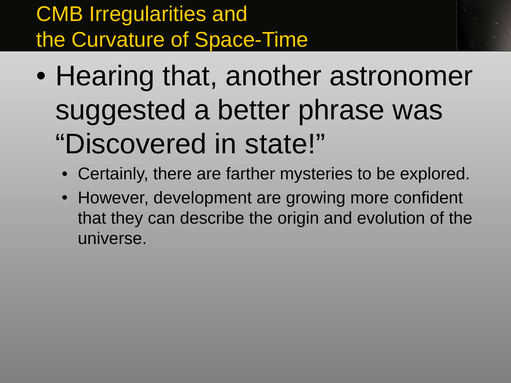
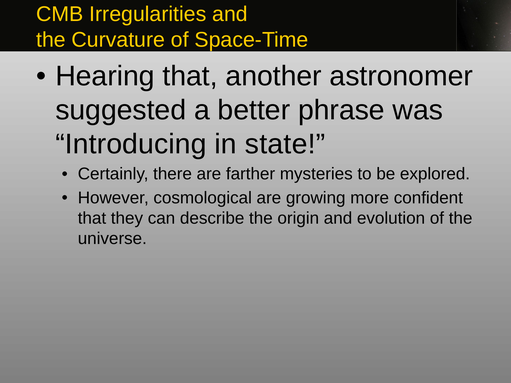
Discovered: Discovered -> Introducing (131, 144)
development: development -> cosmological (203, 198)
